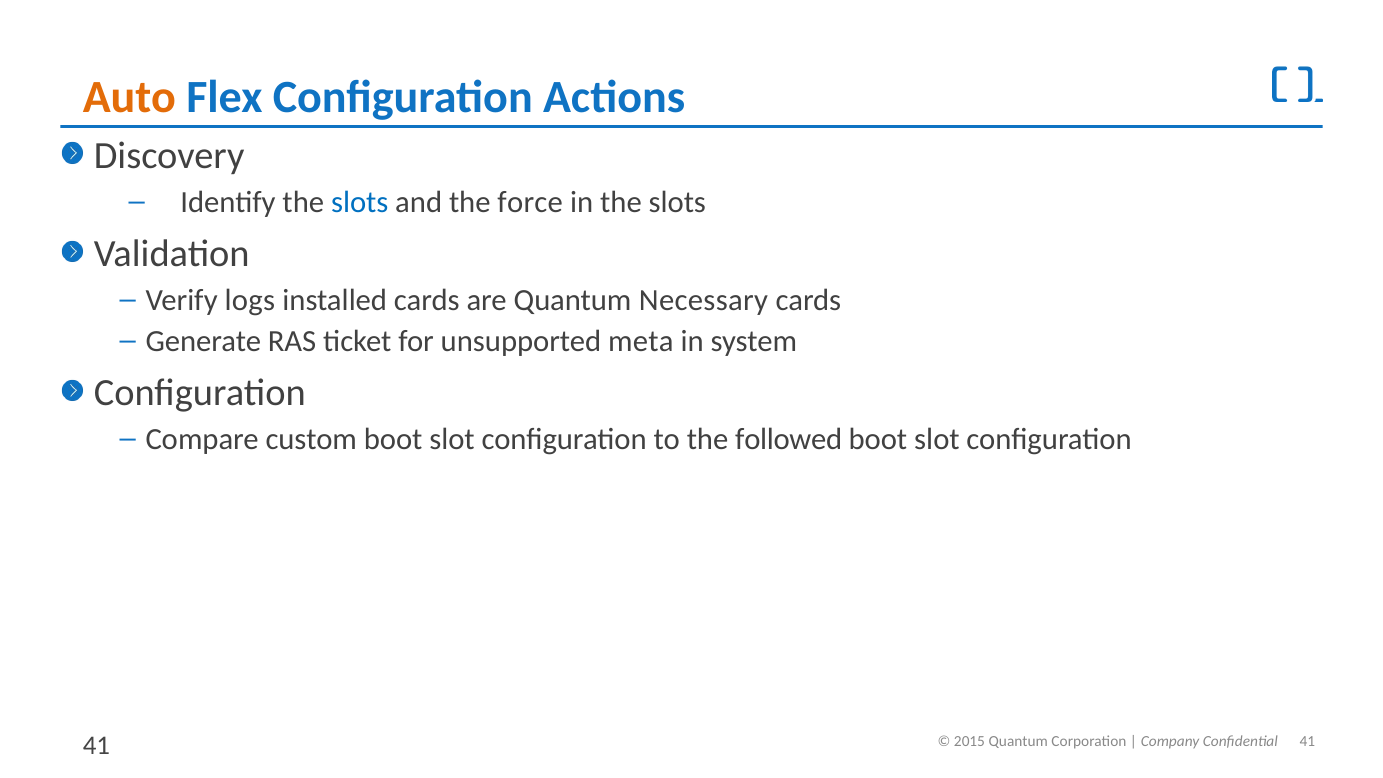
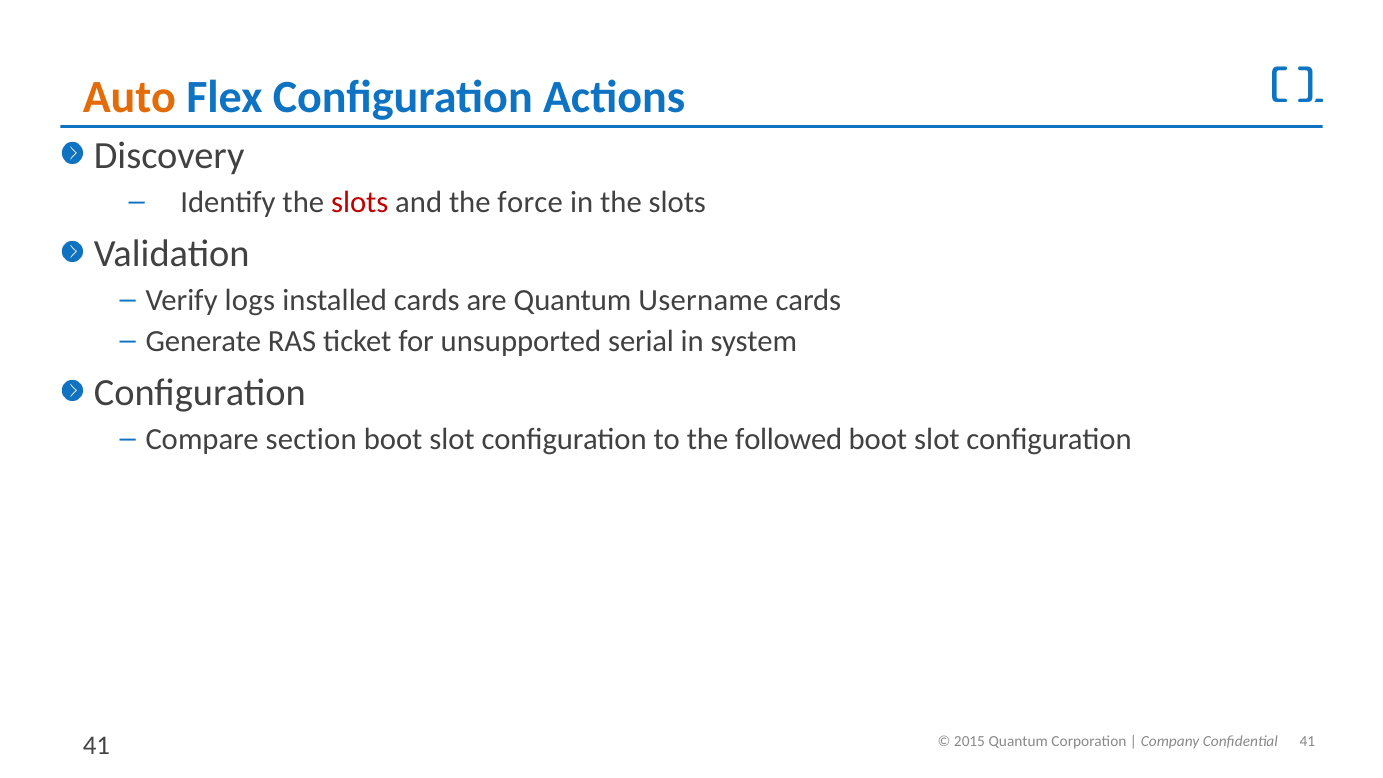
slots colour: blue -> red (360, 202)
Necessary: Necessary -> Username (703, 300)
meta: meta -> serial (641, 341)
custom: custom -> section (311, 440)
